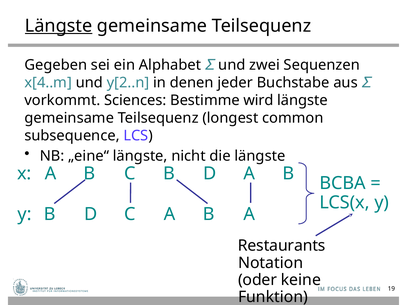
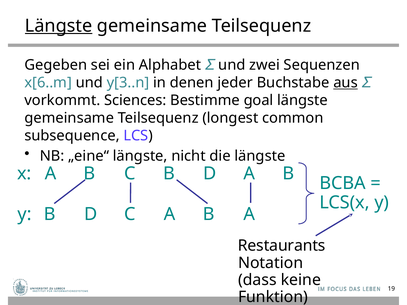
x[4..m: x[4..m -> x[6..m (48, 83)
y[2..n: y[2..n -> y[3..n (128, 83)
aus underline: none -> present (346, 83)
wird: wird -> goal (259, 100)
oder: oder -> dass (257, 280)
